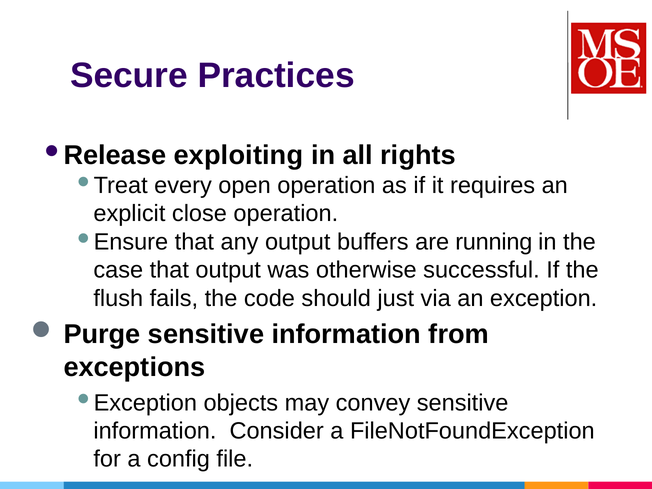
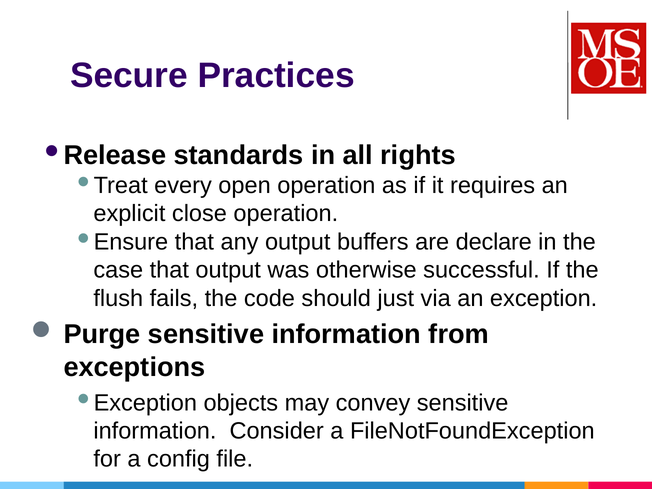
exploiting: exploiting -> standards (239, 155)
running: running -> declare (494, 242)
